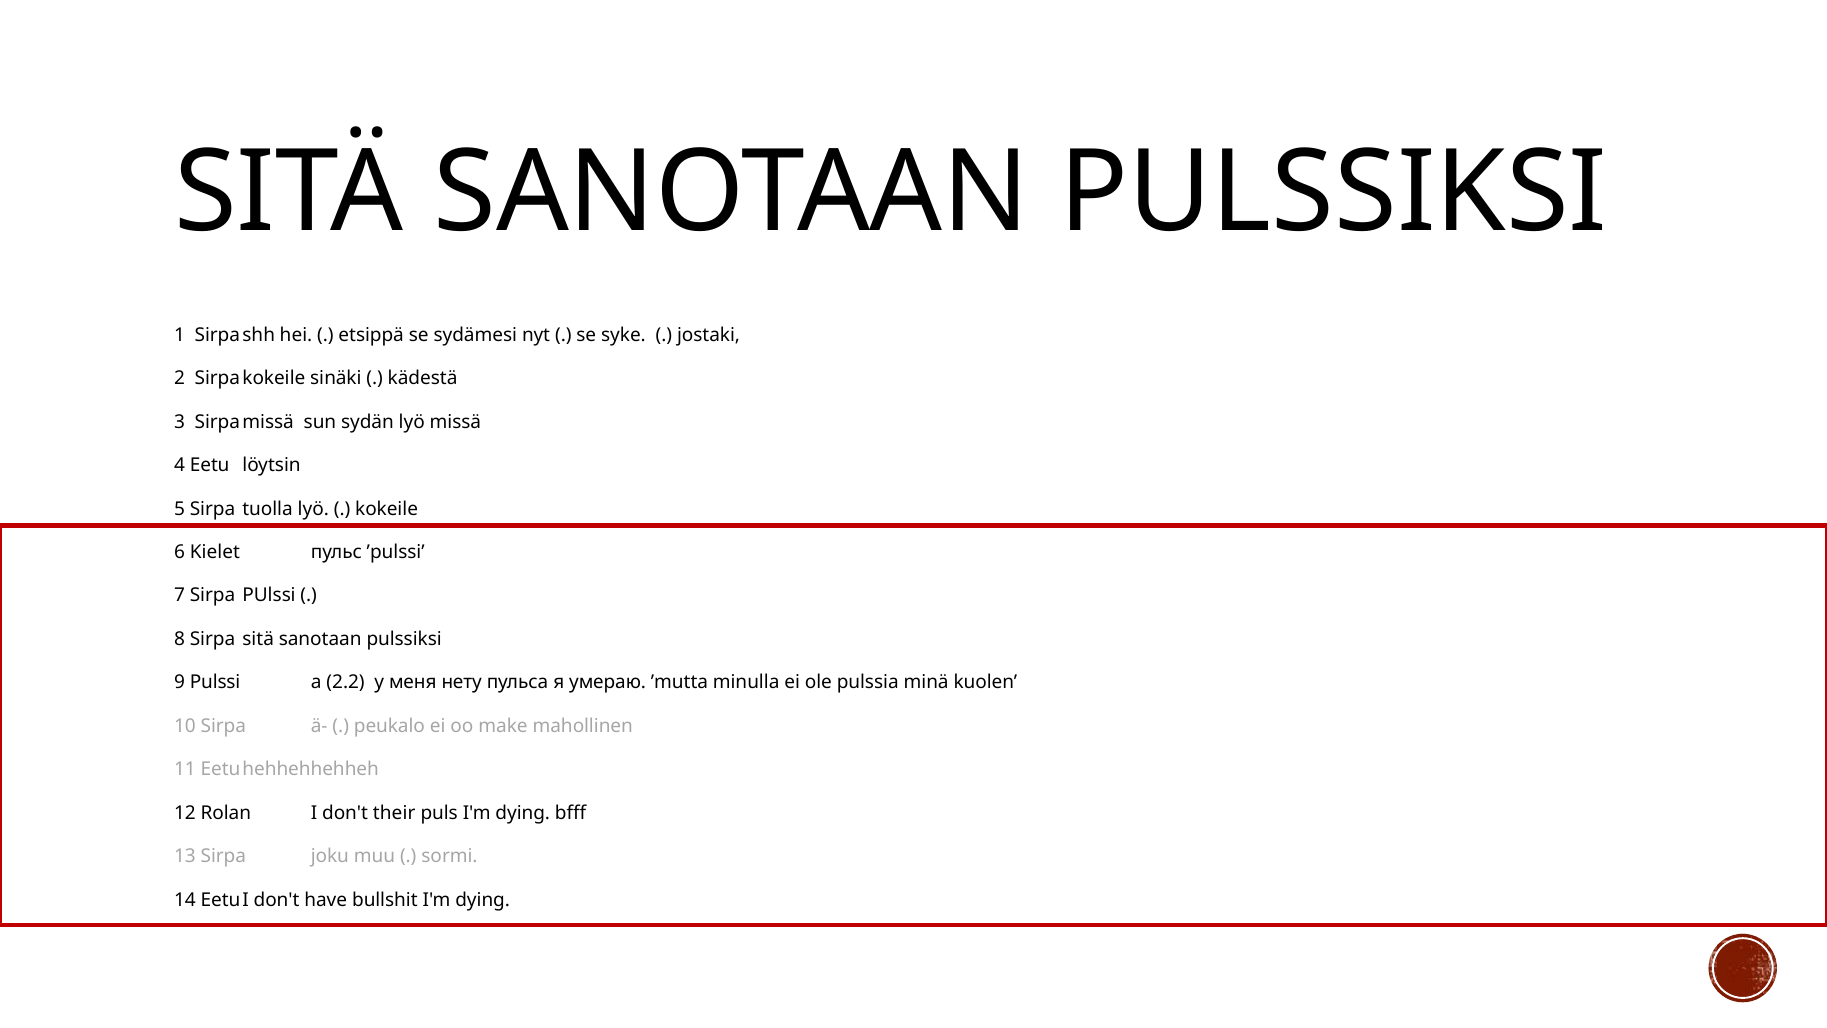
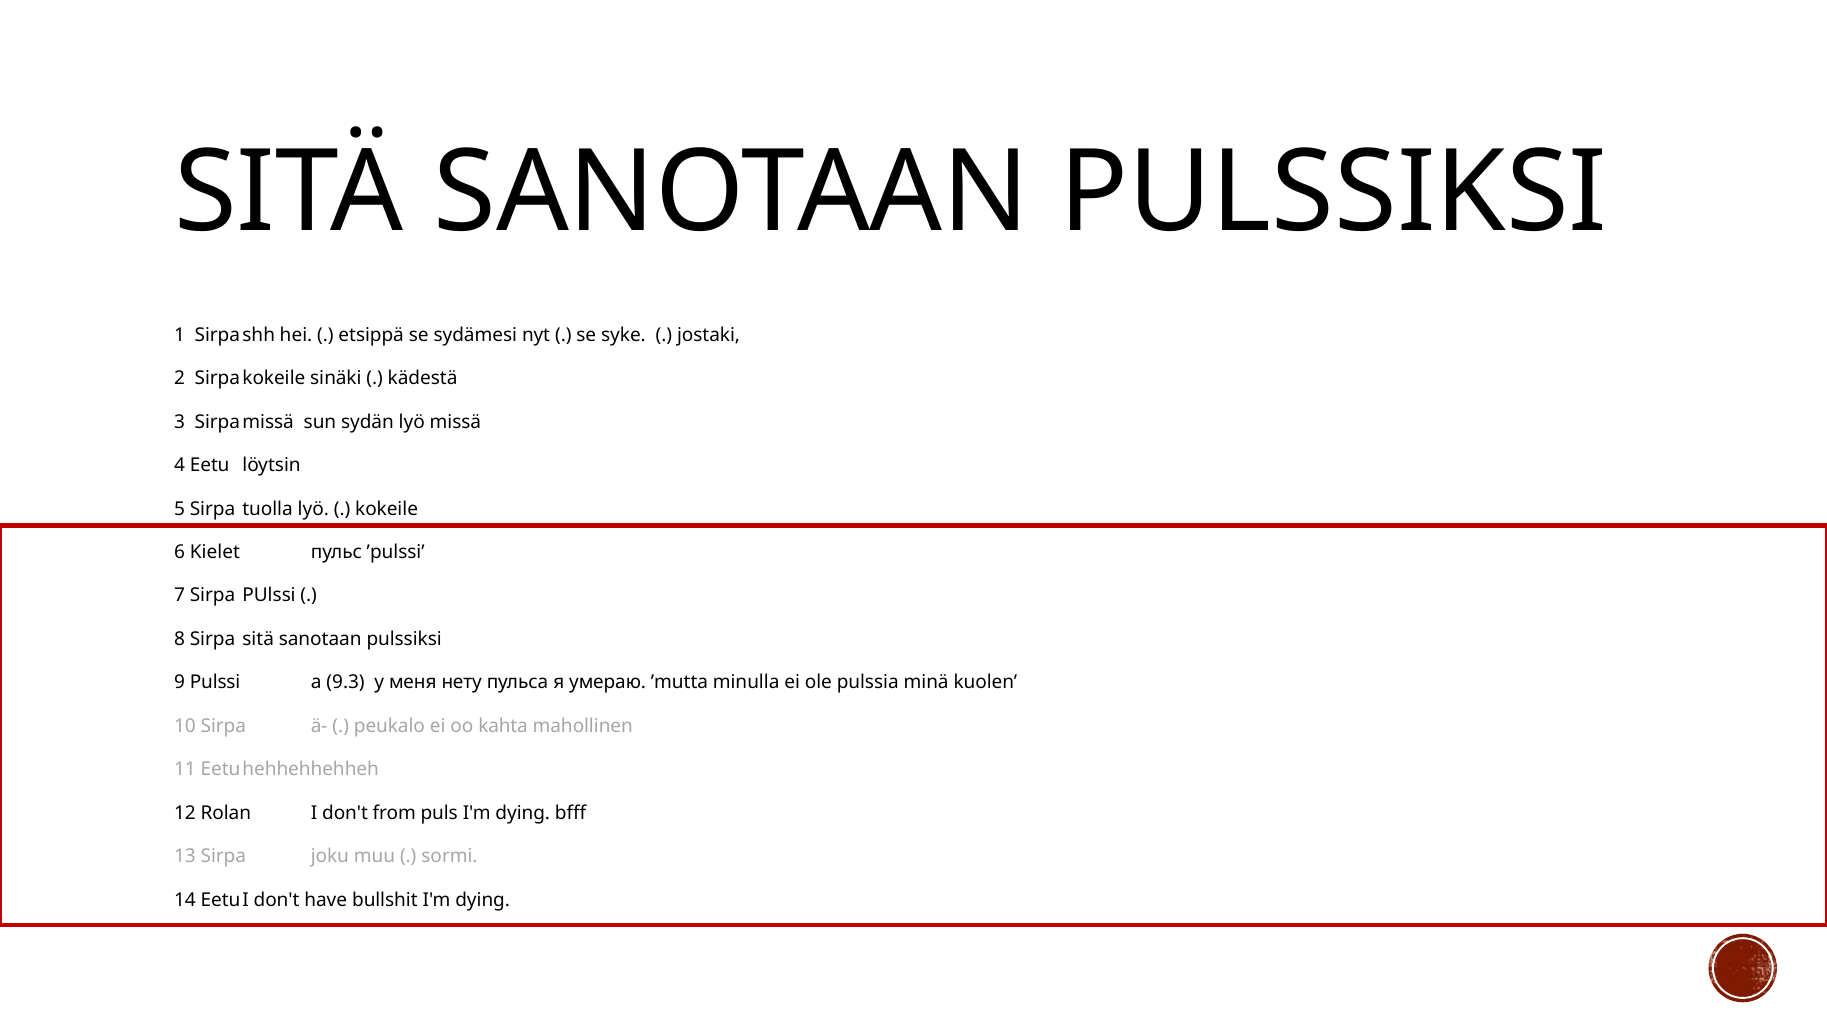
2.2: 2.2 -> 9.3 (346, 682)
make: make -> kahta (503, 726)
their: their -> from (394, 813)
